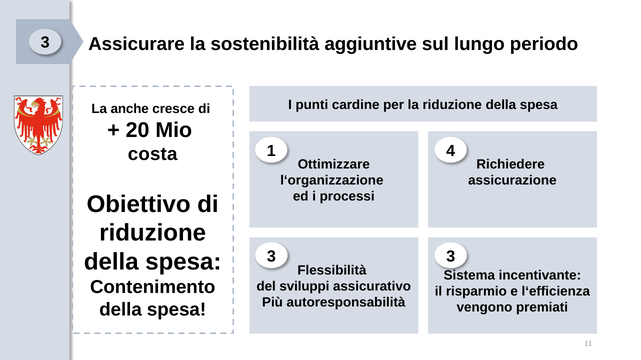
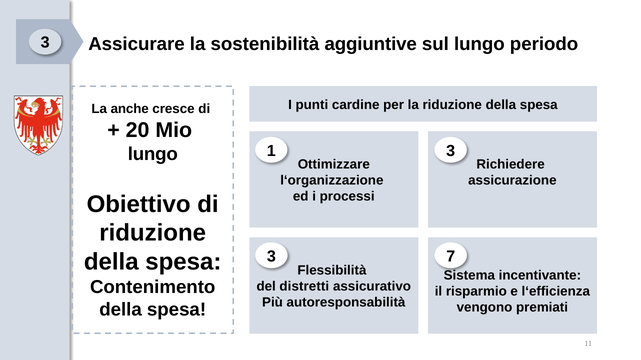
1 4: 4 -> 3 (451, 151)
costa: costa -> lungo (153, 154)
3 3: 3 -> 7 (451, 257)
sviluppi: sviluppi -> distretti (304, 287)
